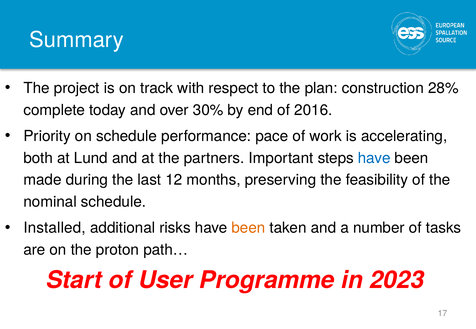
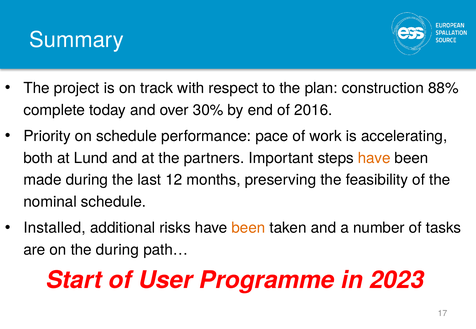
28%: 28% -> 88% (443, 88)
have colour: blue -> orange (374, 158)
the proton: proton -> during (117, 250)
